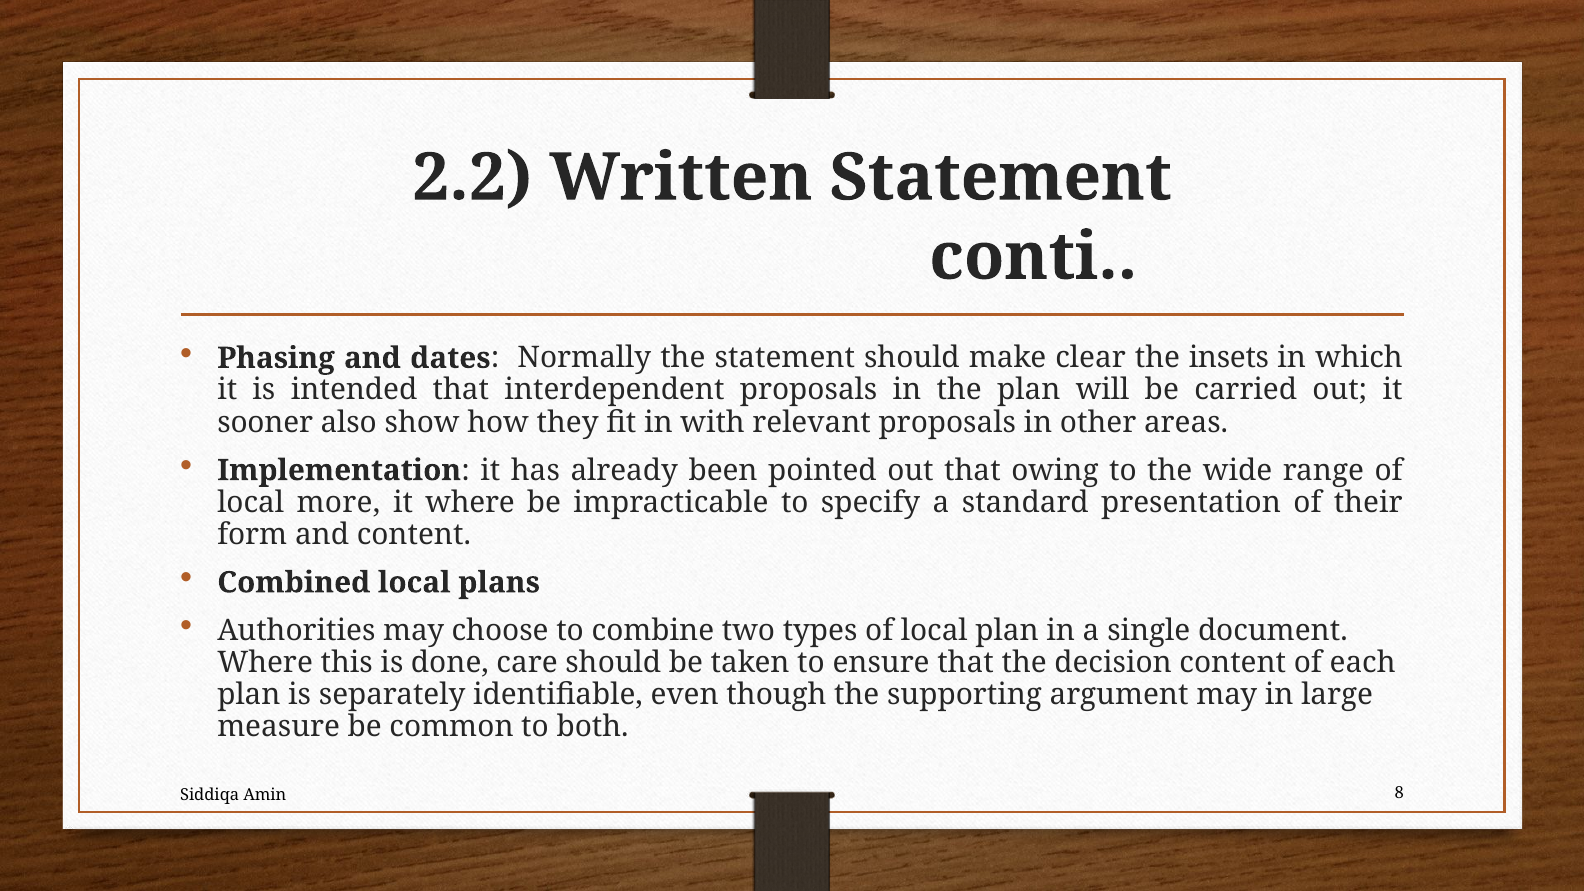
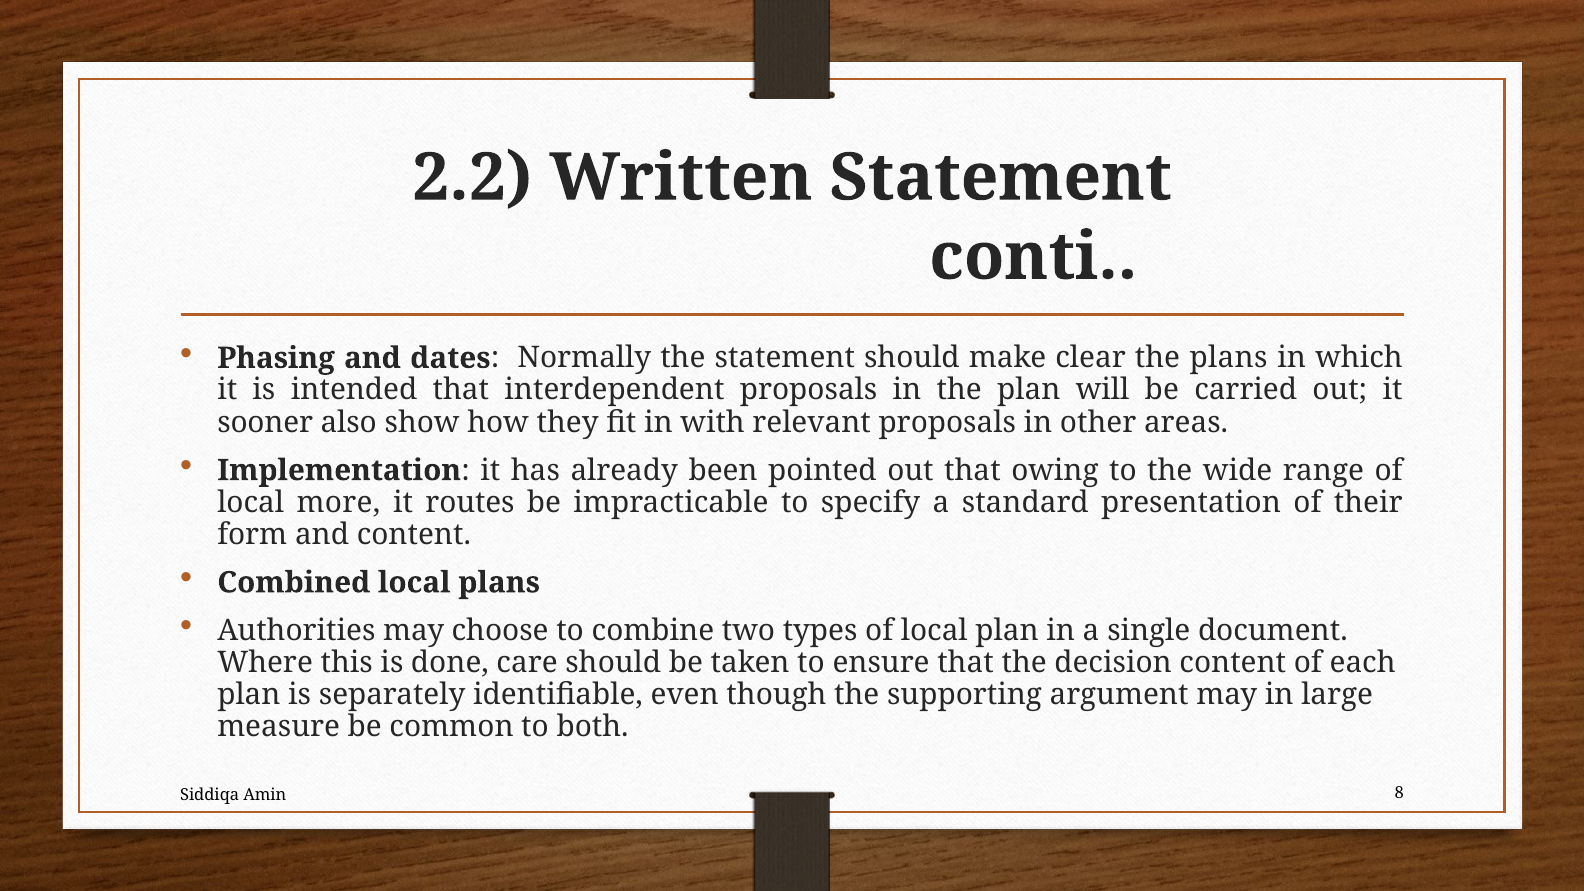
the insets: insets -> plans (1229, 358)
it where: where -> routes (470, 502)
